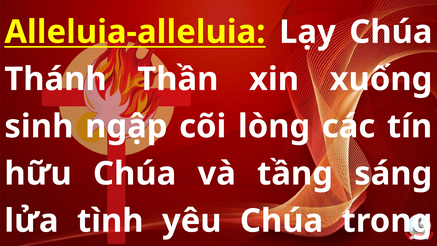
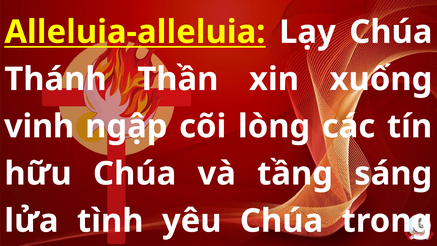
sinh: sinh -> vinh (39, 126)
